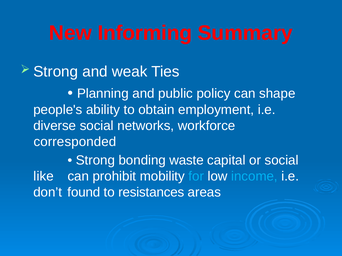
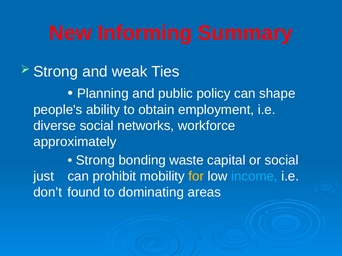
corresponded: corresponded -> approximately (75, 142)
like: like -> just (44, 177)
for colour: light blue -> yellow (196, 177)
resistances: resistances -> dominating (151, 193)
